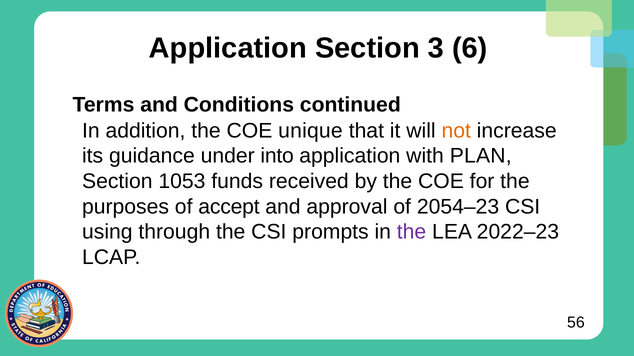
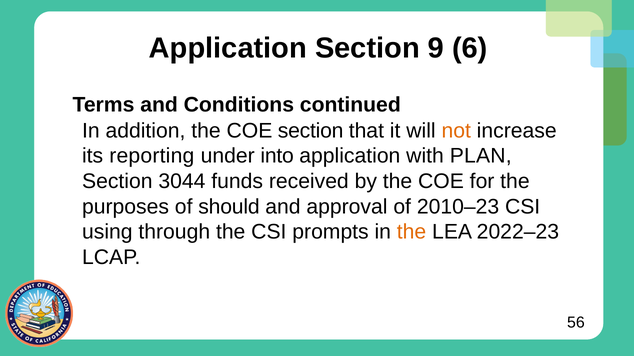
3: 3 -> 9 (436, 48)
COE unique: unique -> section (311, 131)
guidance: guidance -> reporting (152, 156)
1053: 1053 -> 3044 (182, 182)
accept: accept -> should (229, 207)
2054–23: 2054–23 -> 2010–23 (458, 207)
the colour: purple -> orange (412, 232)
